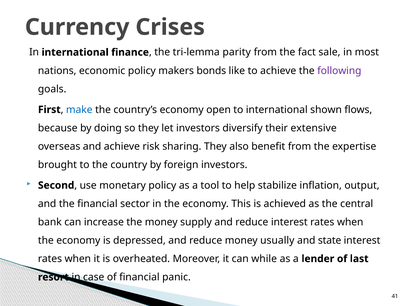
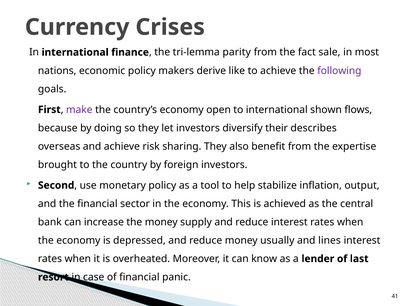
bonds: bonds -> derive (211, 71)
make colour: blue -> purple (79, 110)
extensive: extensive -> describes (314, 128)
state: state -> lines (330, 240)
while: while -> know (264, 259)
